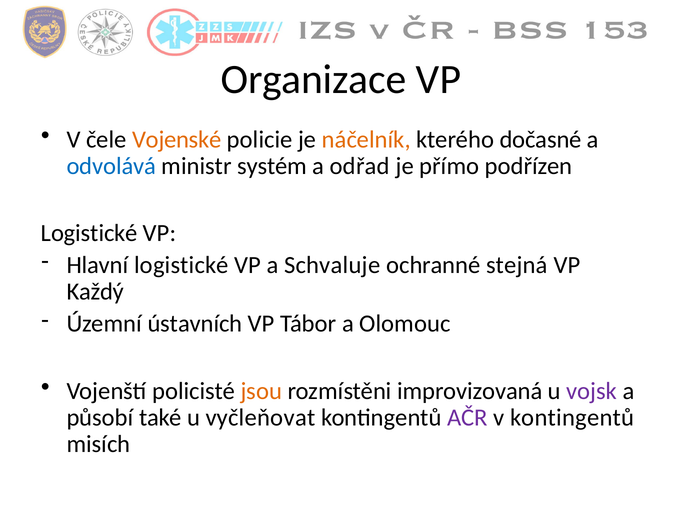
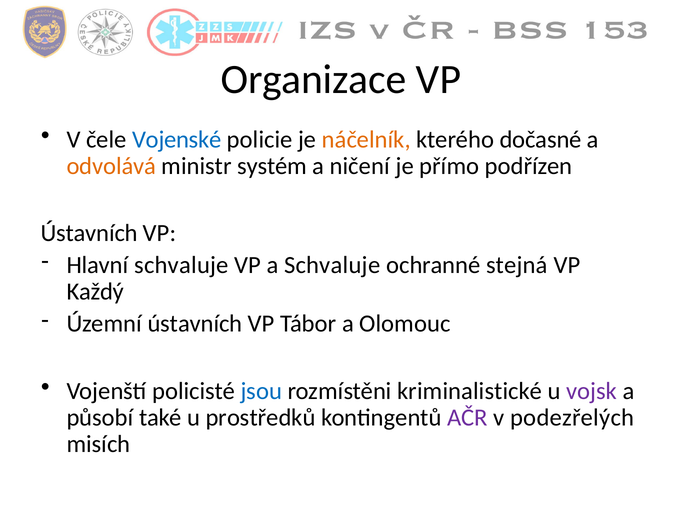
Vojenské colour: orange -> blue (177, 139)
odvolává colour: blue -> orange (111, 166)
odřad: odřad -> ničení (360, 166)
Logistické: Logistické -> Ústavních (89, 233)
Hlavní logistické: logistické -> schvaluje (181, 265)
jsou colour: orange -> blue (261, 391)
improvizovaná: improvizovaná -> kriminalistické (470, 391)
vyčleňovat: vyčleňovat -> prostředků (261, 417)
v kontingentů: kontingentů -> podezřelých (572, 417)
